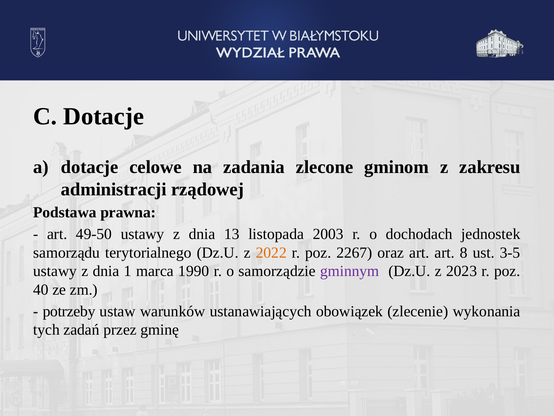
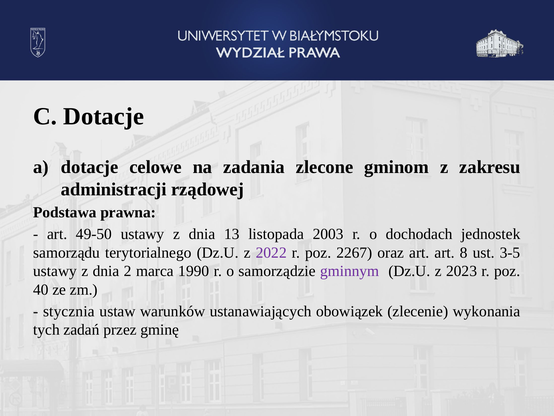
2022 colour: orange -> purple (271, 252)
1: 1 -> 2 (128, 271)
potrzeby: potrzeby -> stycznia (69, 311)
